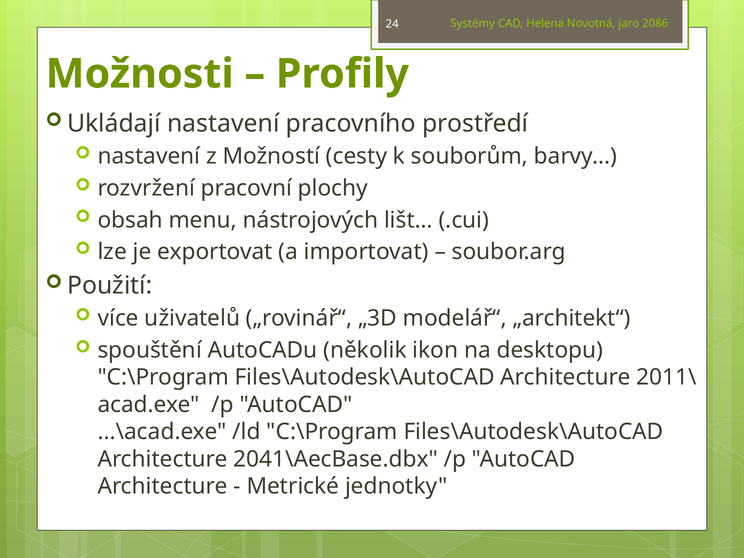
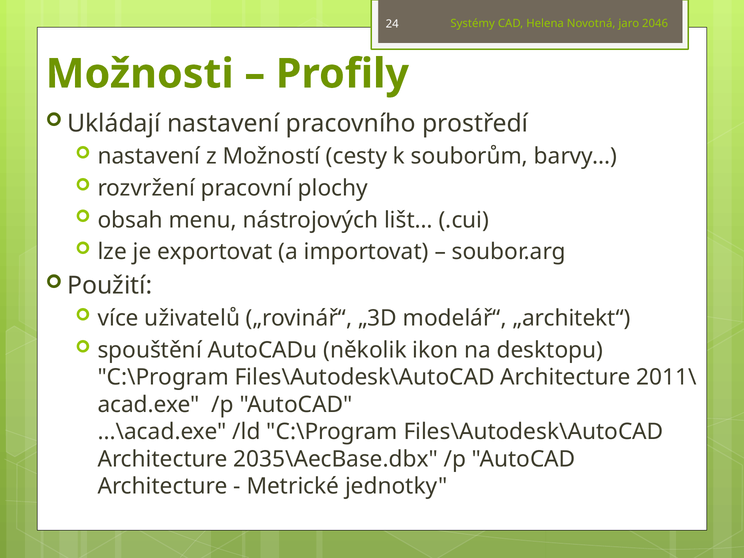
2086: 2086 -> 2046 (655, 23)
2041\AecBase.dbx: 2041\AecBase.dbx -> 2035\AecBase.dbx (336, 459)
